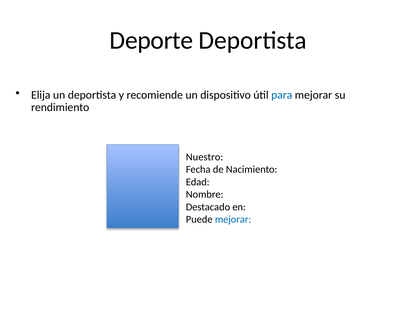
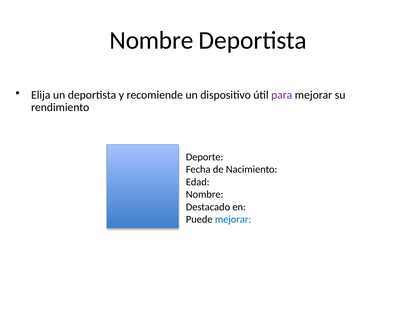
Deporte: Deporte -> Nombre (151, 40)
para colour: blue -> purple (282, 95)
Nuestro: Nuestro -> Deporte (205, 157)
